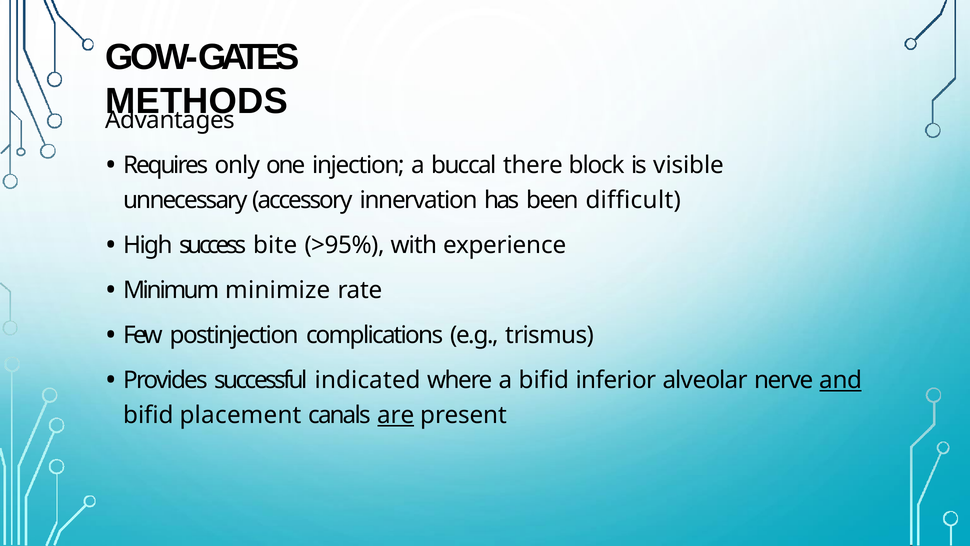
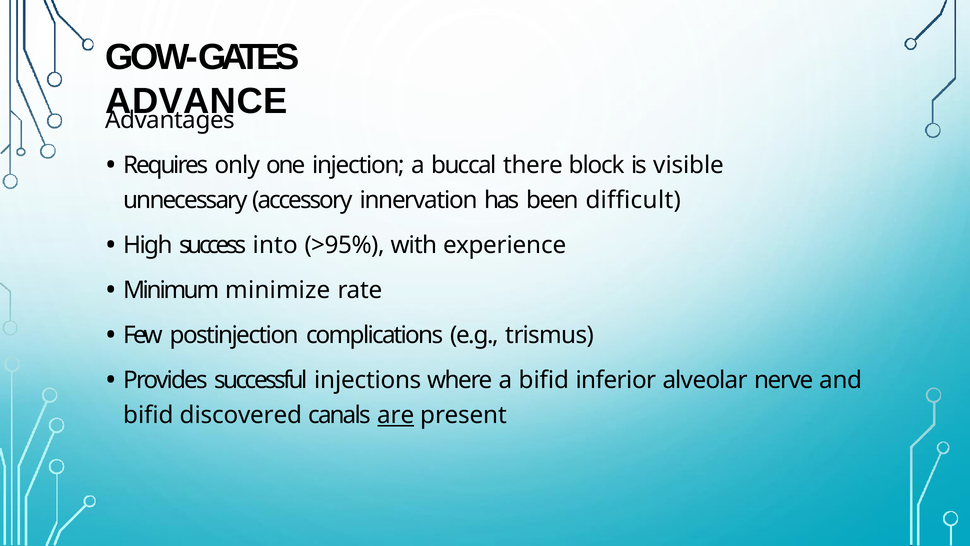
METHODS: METHODS -> ADVANCE (196, 101)
bite: bite -> into (275, 245)
indicated: indicated -> injections (368, 380)
and underline: present -> none (841, 380)
placement: placement -> discovered (241, 415)
